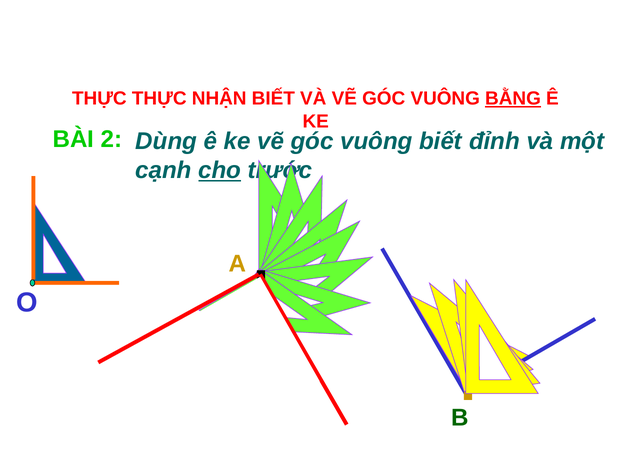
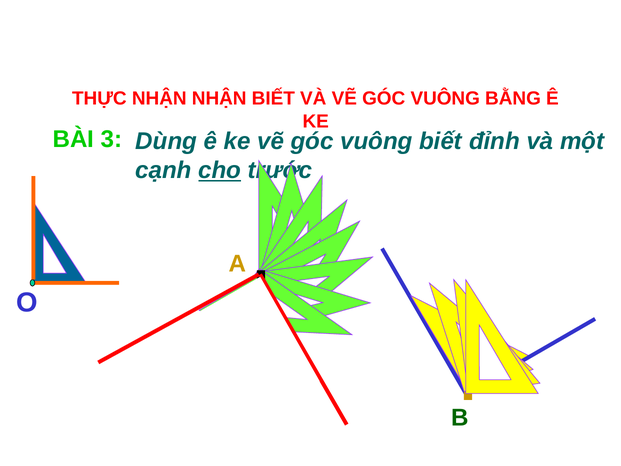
THỰC THỰC: THỰC -> NHẬN (159, 99)
BẰNG underline: present -> none (513, 99)
2: 2 -> 3 (112, 139)
